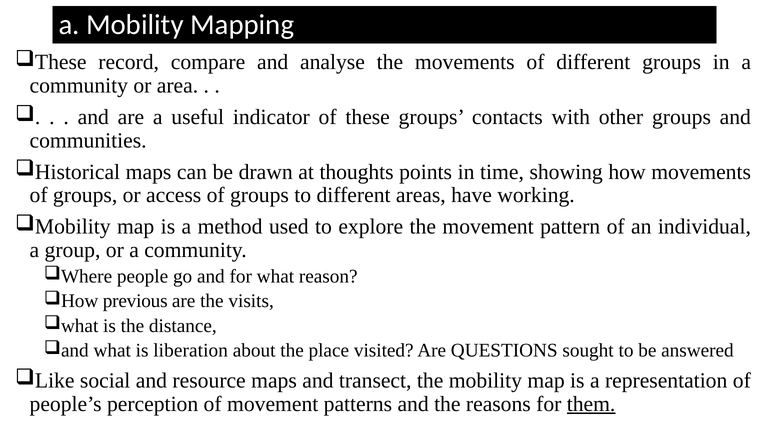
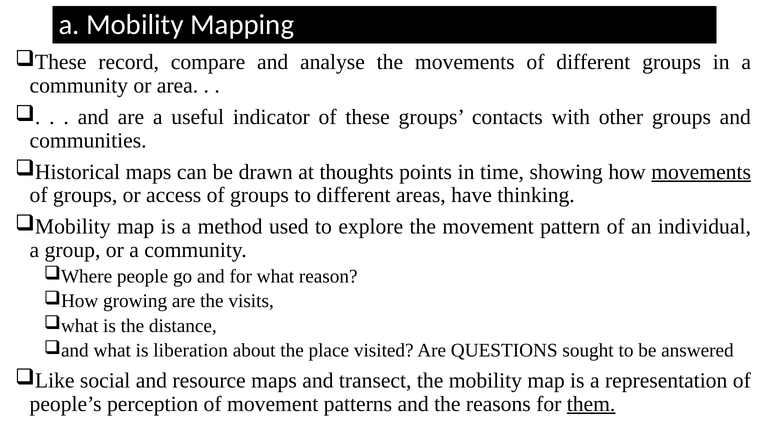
movements underline: none -> present (701, 172)
working: working -> thinking (536, 195)
previous: previous -> growing (135, 301)
